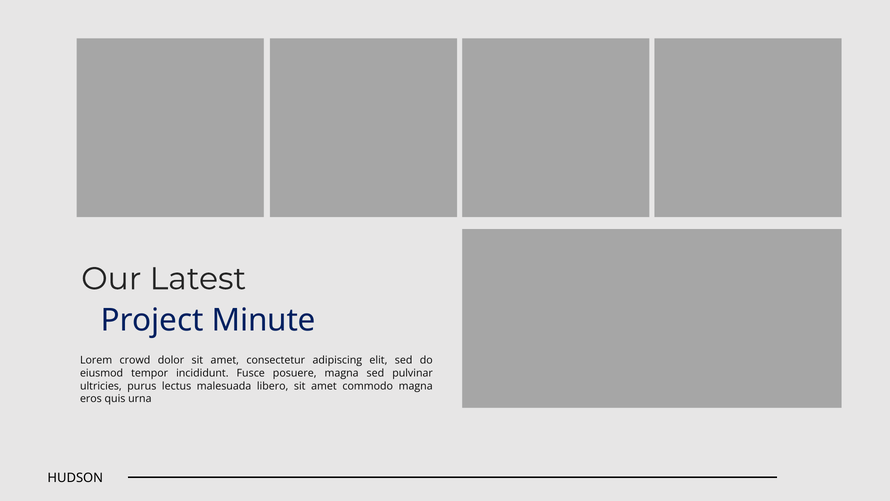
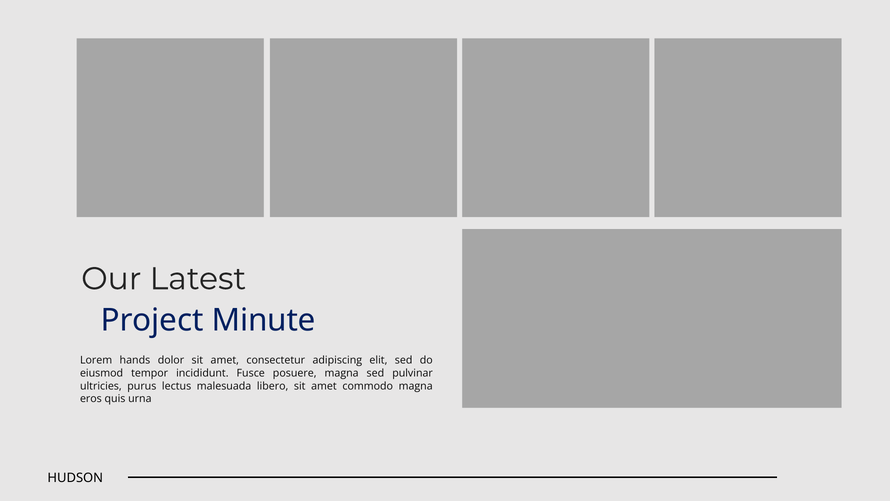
crowd: crowd -> hands (135, 360)
